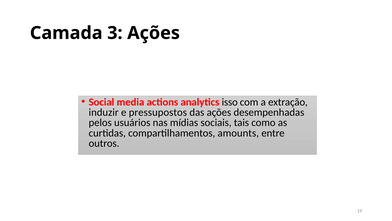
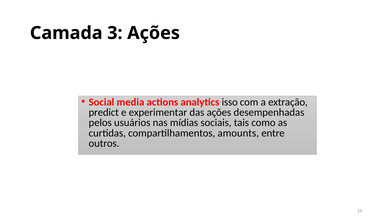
induzir: induzir -> predict (104, 112)
pressupostos: pressupostos -> experimentar (158, 112)
